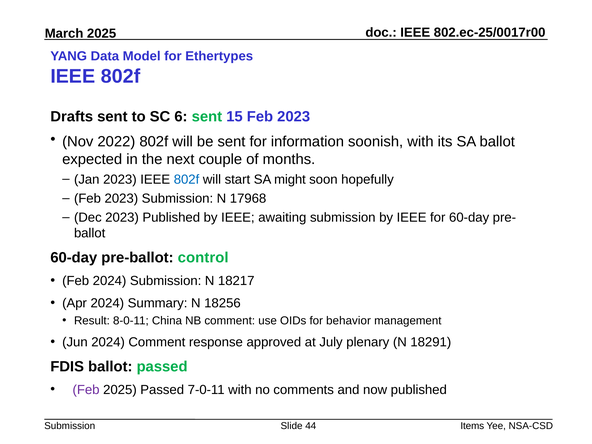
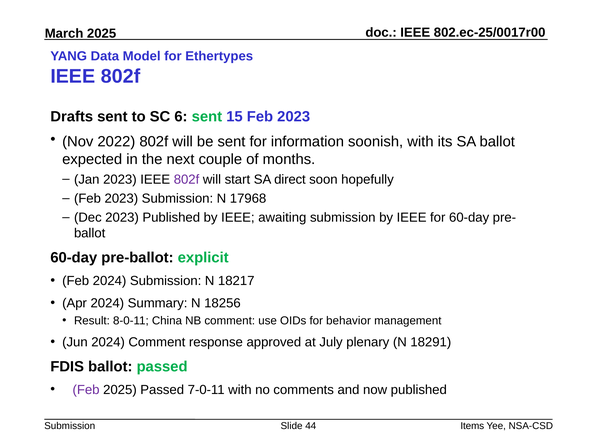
802f colour: blue -> purple (187, 179)
might: might -> direct (290, 179)
control: control -> explicit (203, 258)
